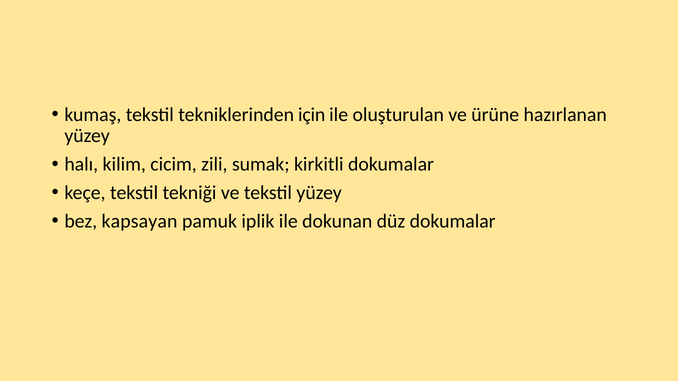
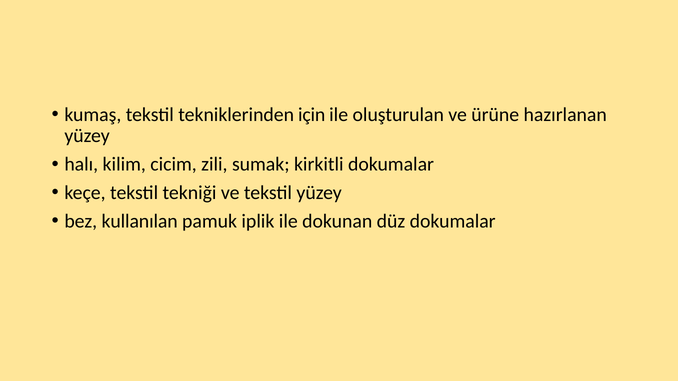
kapsayan: kapsayan -> kullanılan (140, 221)
